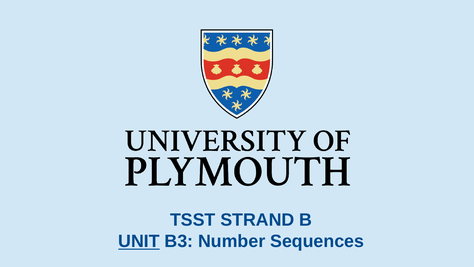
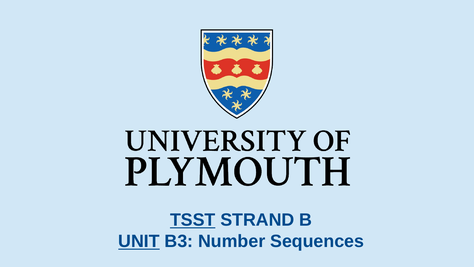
TSST underline: none -> present (193, 220)
